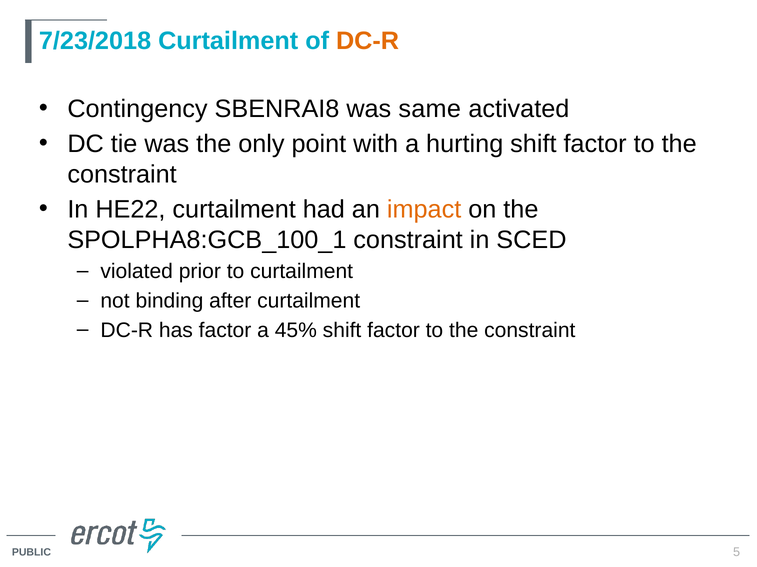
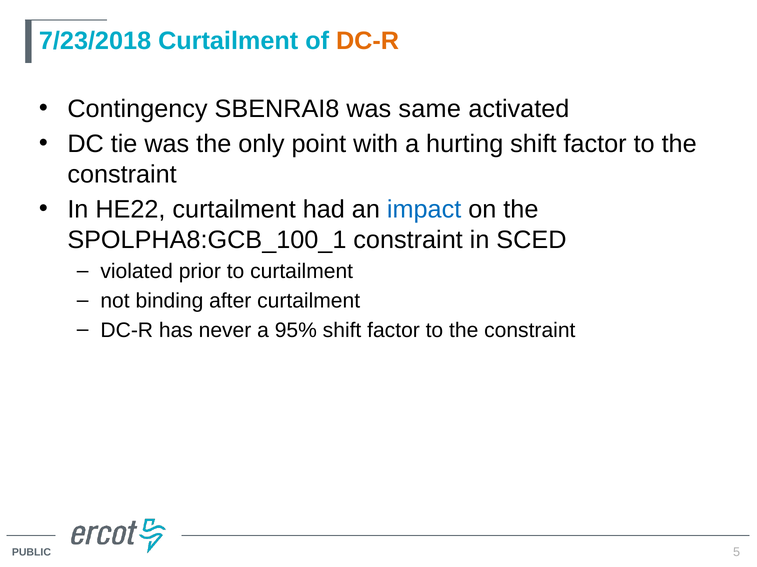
impact colour: orange -> blue (424, 210)
has factor: factor -> never (225, 331)
45%: 45% -> 95% (296, 331)
